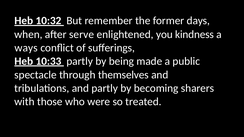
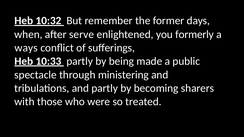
kindness: kindness -> formerly (195, 34)
themselves: themselves -> ministering (123, 75)
